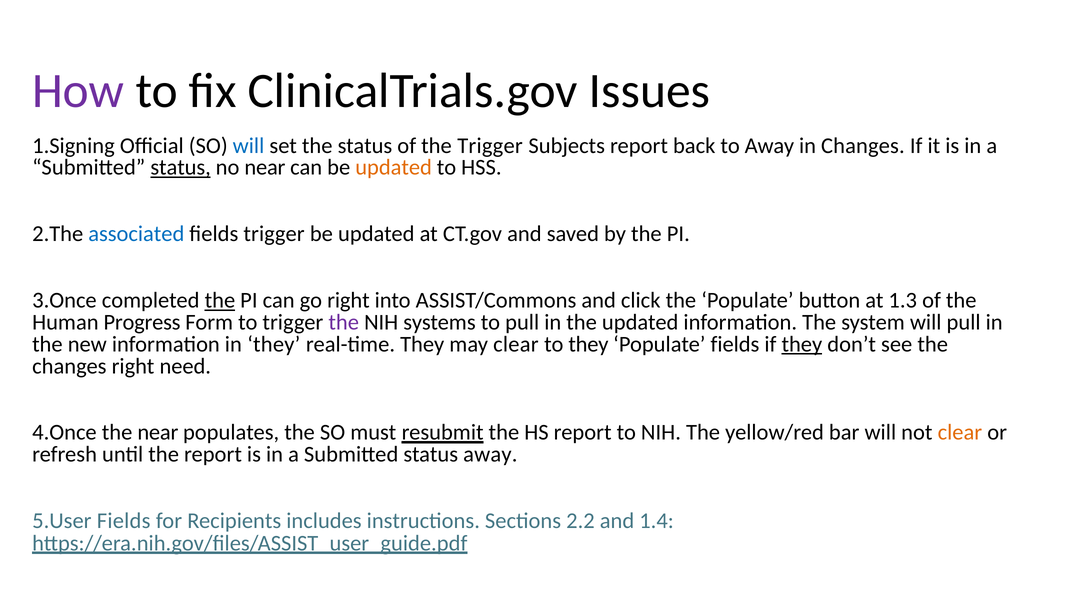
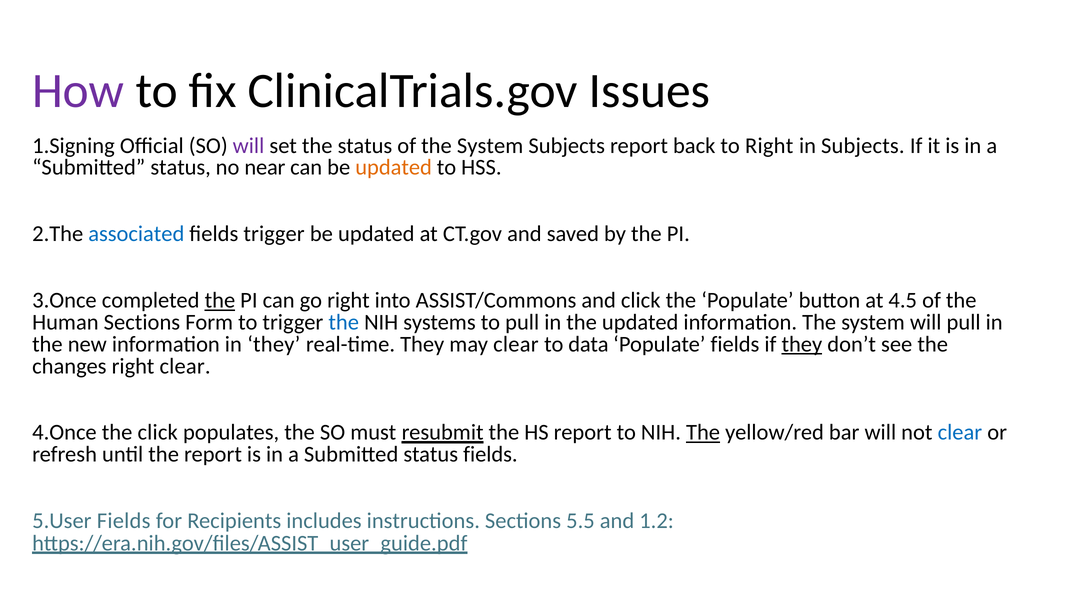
will colour: blue -> purple (249, 145)
of the Trigger: Trigger -> System (490, 145)
to Away: Away -> Right (769, 145)
in Changes: Changes -> Subjects (863, 145)
status underline: present -> none (181, 167)
1.3: 1.3 -> 4.5 (903, 300)
Human Progress: Progress -> Sections (142, 322)
the colour: purple -> blue (344, 322)
to they: they -> data (588, 344)
right need: need -> clear (185, 366)
the near: near -> click (158, 432)
The underline: none -> present (703, 432)
clear colour: orange -> blue (960, 432)
status away: away -> fields (490, 454)
2.2: 2.2 -> 5.5 (580, 520)
1.4: 1.4 -> 1.2 (657, 520)
